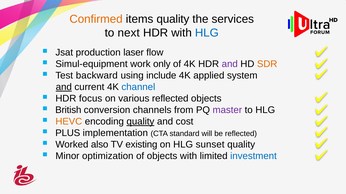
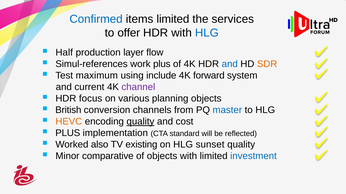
Confirmed colour: orange -> blue (96, 19)
items quality: quality -> limited (173, 19)
next: next -> offer (129, 33)
Jsat: Jsat -> Half (64, 53)
laser: laser -> layer (134, 53)
Simul-equipment: Simul-equipment -> Simul-references (92, 64)
work only: only -> plus (162, 64)
and colour: purple -> blue (230, 64)
backward: backward -> maximum (97, 76)
applied: applied -> forward (209, 76)
and underline: present -> none (64, 87)
channel colour: blue -> purple (138, 87)
various reflected: reflected -> planning (170, 99)
master colour: purple -> blue (227, 110)
optimization: optimization -> comparative (108, 156)
